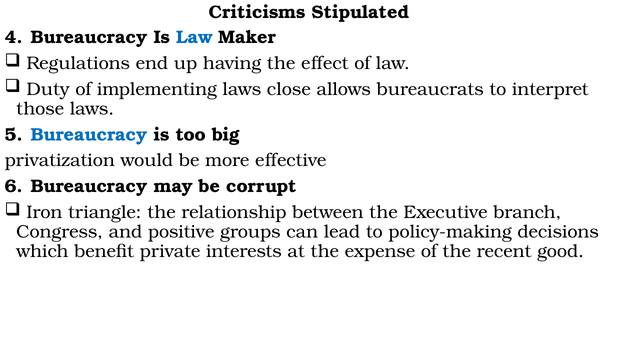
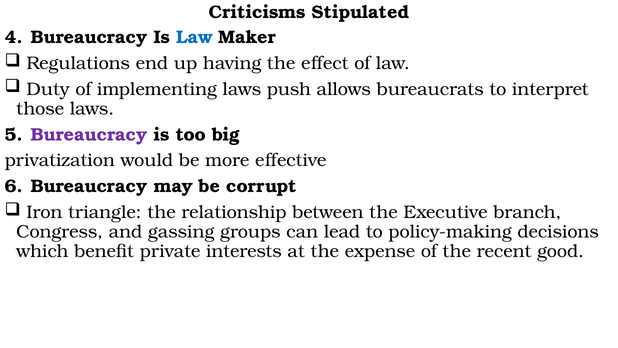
close: close -> push (289, 89)
Bureaucracy colour: blue -> purple (89, 134)
positive: positive -> gassing (181, 232)
